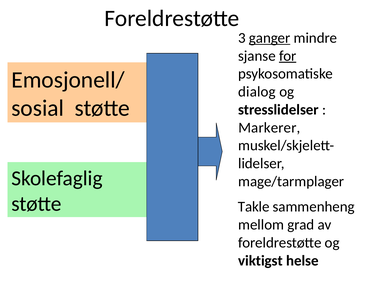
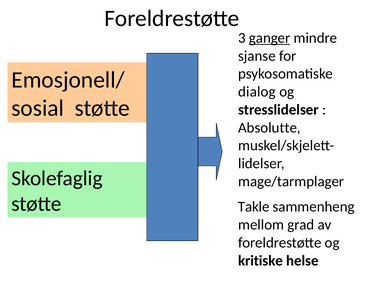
for underline: present -> none (288, 56)
Markerer: Markerer -> Absolutte (269, 128)
viktigst: viktigst -> kritiske (260, 261)
